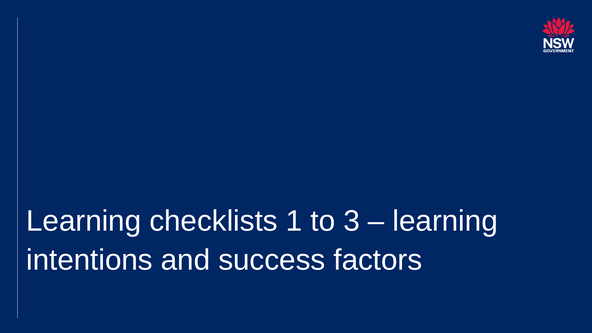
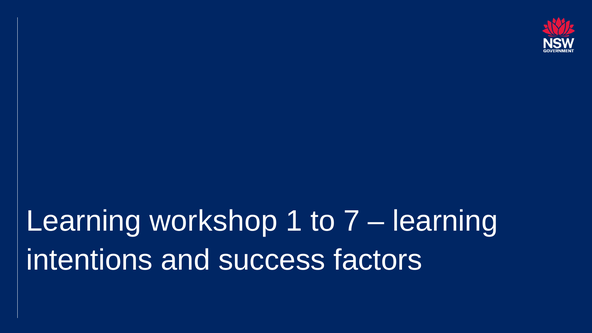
checklists: checklists -> workshop (213, 221)
3: 3 -> 7 (352, 221)
